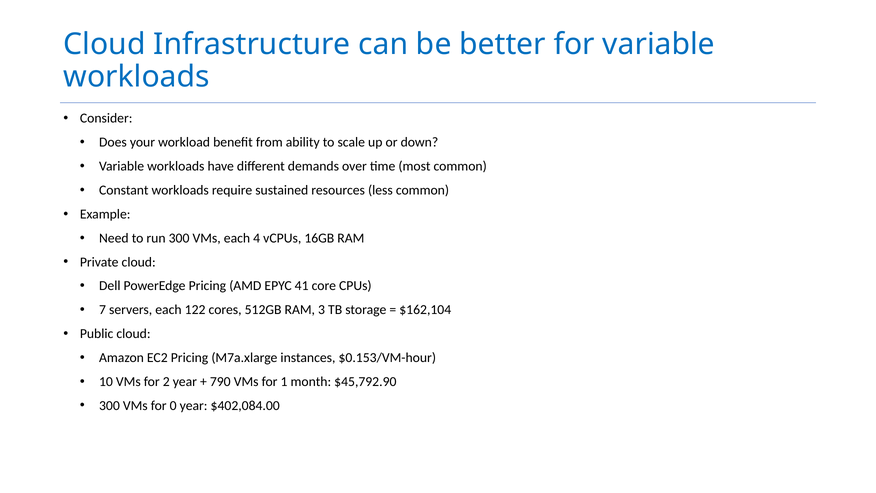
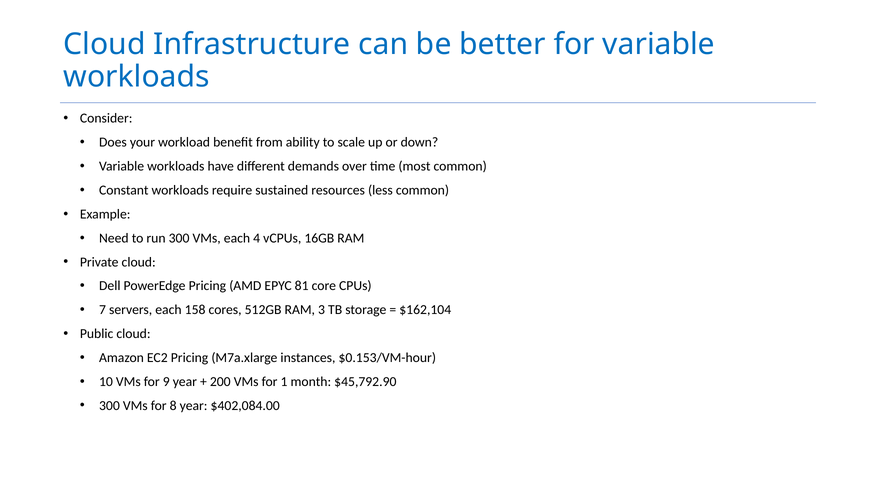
41: 41 -> 81 (302, 286)
122: 122 -> 158 (195, 310)
2: 2 -> 9 (166, 381)
790: 790 -> 200 (220, 381)
0: 0 -> 8 (173, 405)
